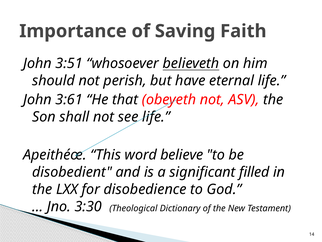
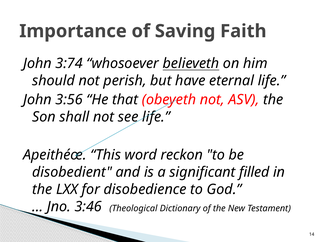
3:51: 3:51 -> 3:74 (69, 63)
3:61: 3:61 -> 3:56 (69, 100)
believe: believe -> reckon (182, 155)
3:30: 3:30 -> 3:46 (88, 206)
